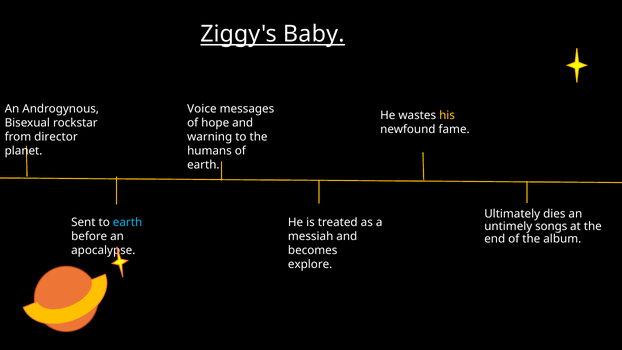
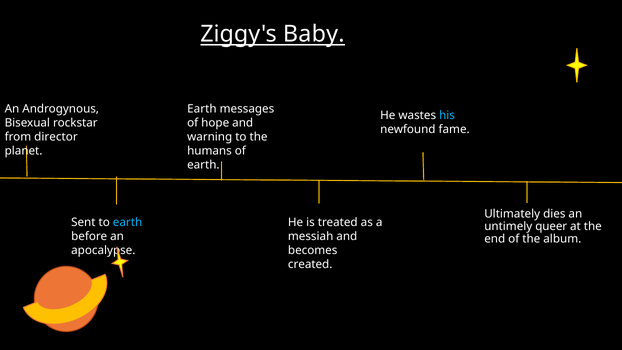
Voice: Voice -> Earth (202, 109)
his colour: yellow -> light blue (447, 116)
songs: songs -> queer (551, 226)
explore: explore -> created (310, 264)
